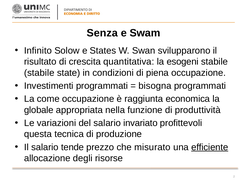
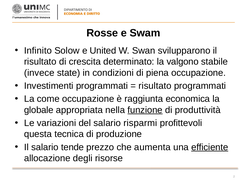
Senza: Senza -> Rosse (102, 33)
States: States -> United (103, 51)
quantitativa: quantitativa -> determinato (129, 62)
esogeni: esogeni -> valgono (183, 62)
stabile: stabile -> invece (39, 73)
bisogna: bisogna -> risultato (155, 86)
funzione underline: none -> present (145, 110)
invariato: invariato -> risparmi (140, 123)
misurato: misurato -> aumenta (152, 147)
